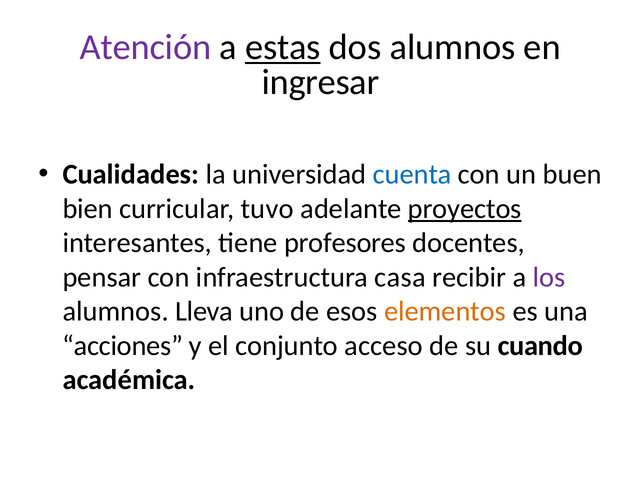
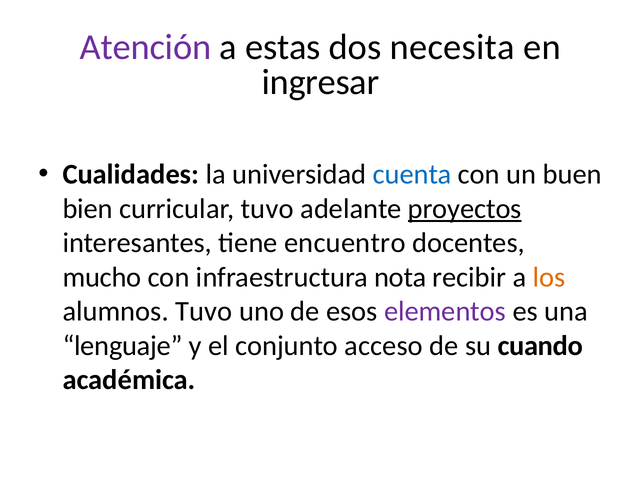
estas underline: present -> none (283, 47)
dos alumnos: alumnos -> necesita (452, 47)
profesores: profesores -> encuentro (345, 243)
pensar: pensar -> mucho (102, 277)
casa: casa -> nota (400, 277)
los colour: purple -> orange (549, 277)
alumnos Lleva: Lleva -> Tuvo (204, 311)
elementos colour: orange -> purple (445, 311)
acciones: acciones -> lenguaje (123, 346)
